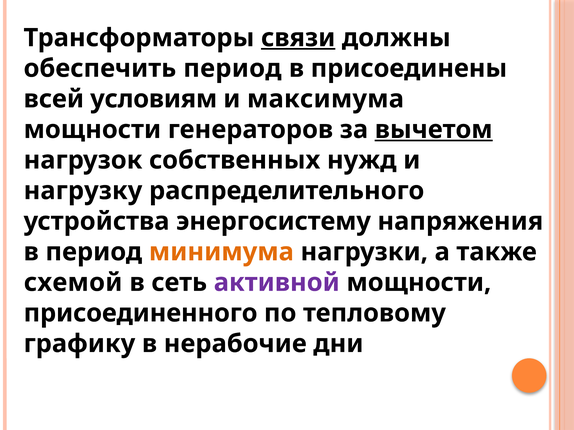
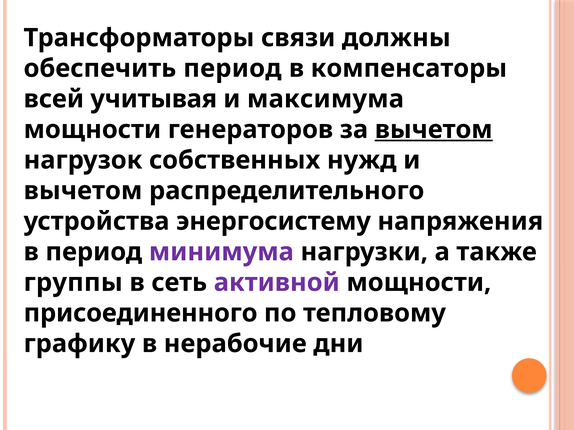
связи underline: present -> none (298, 38)
присоединены: присоединены -> компенсаторы (409, 68)
условиям: условиям -> учитывая (154, 99)
нагрузку: нагрузку -> вычетом (83, 191)
минимума colour: orange -> purple (221, 252)
схемой: схемой -> группы (73, 283)
